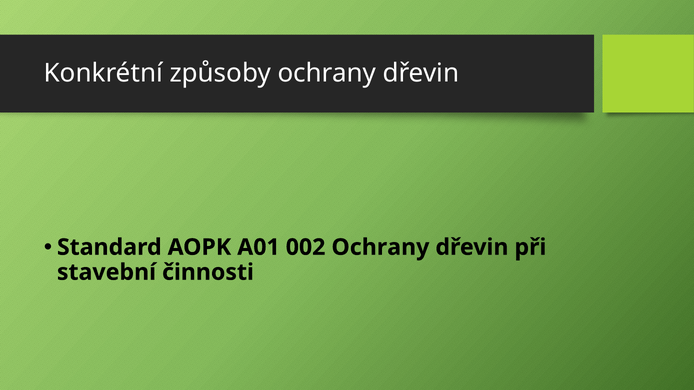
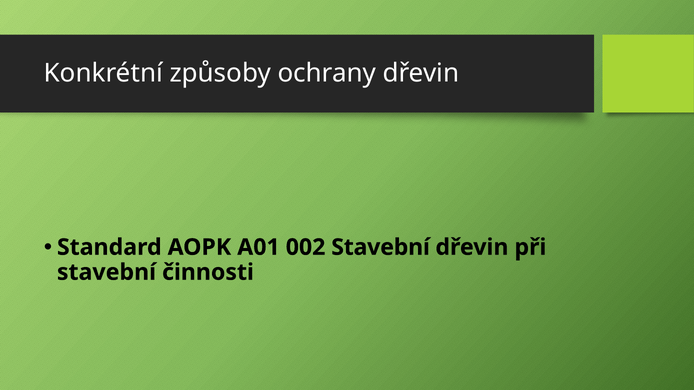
002 Ochrany: Ochrany -> Stavební (381, 247)
